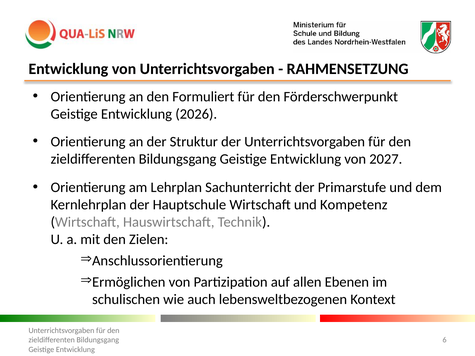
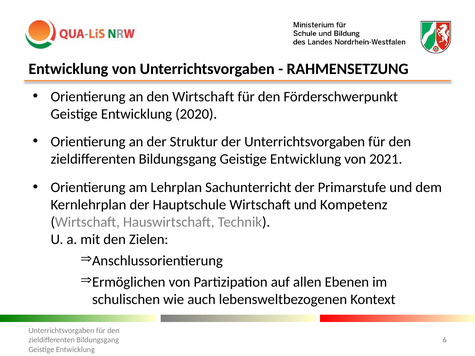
den Formuliert: Formuliert -> Wirtschaft (203, 97)
2026: 2026 -> 2020 (196, 114)
2027: 2027 -> 2021 (386, 159)
